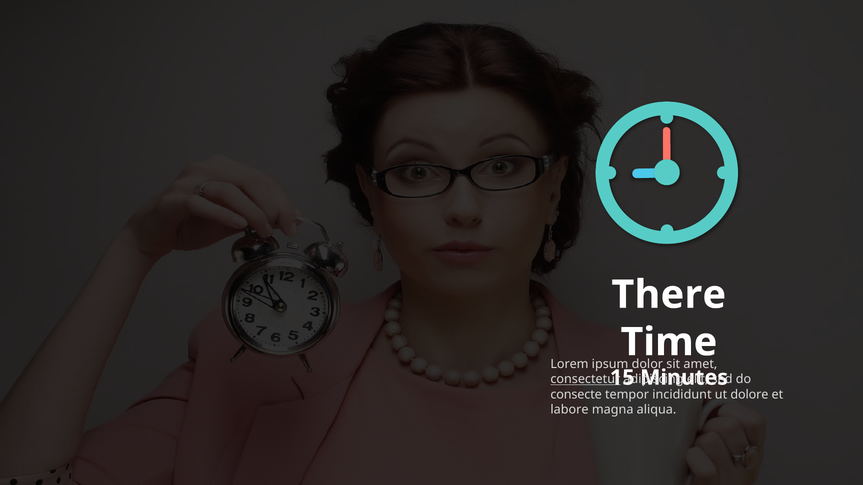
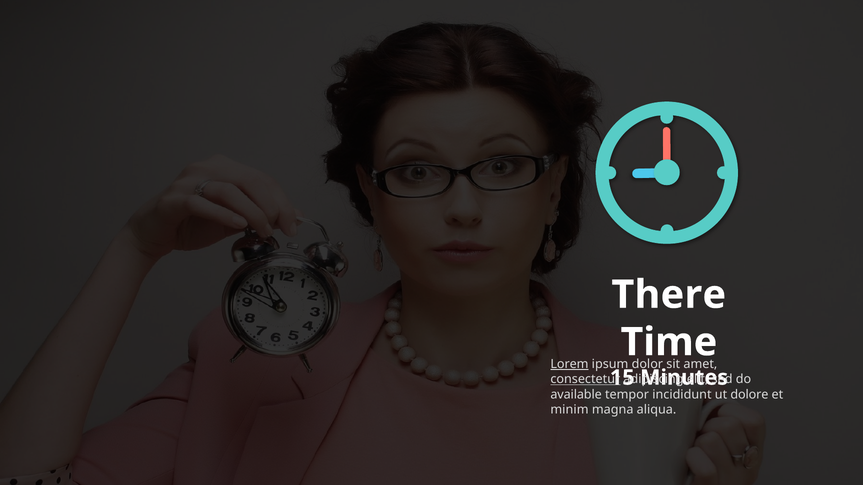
Lorem underline: none -> present (569, 364)
consecte: consecte -> available (576, 395)
labore: labore -> minim (569, 410)
